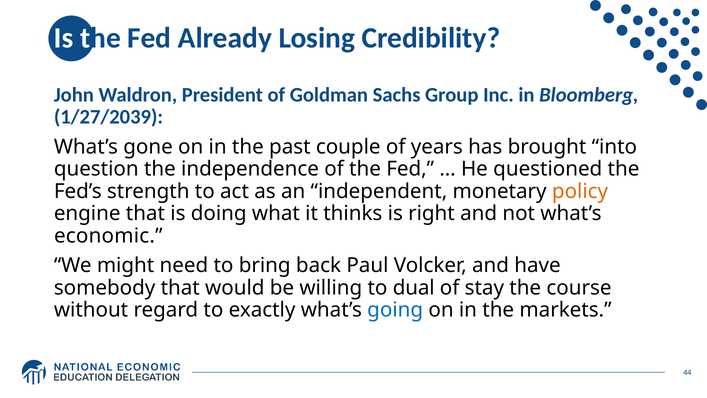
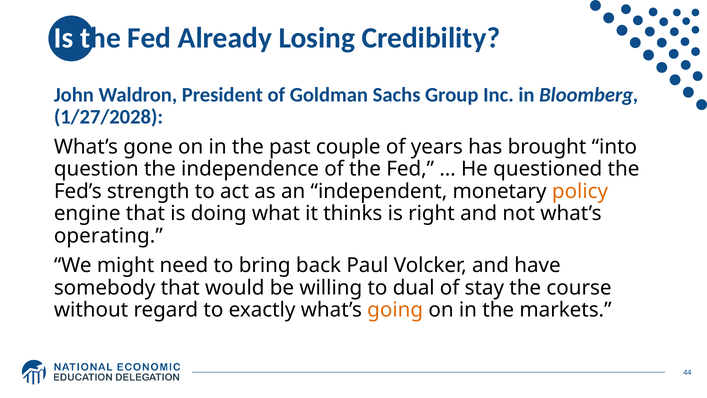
1/27/2039: 1/27/2039 -> 1/27/2028 (108, 117)
economic: economic -> operating (108, 236)
going colour: blue -> orange (395, 310)
